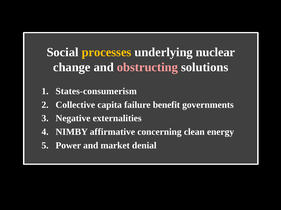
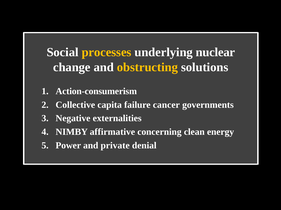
obstructing colour: pink -> yellow (147, 67)
States-consumerism: States-consumerism -> Action-consumerism (96, 92)
benefit: benefit -> cancer (166, 105)
market: market -> private (115, 146)
